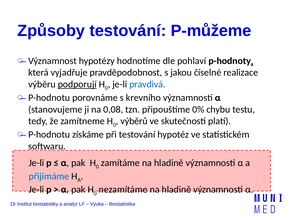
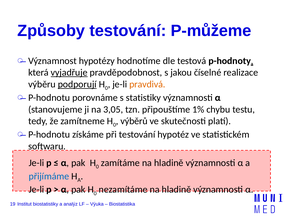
pohlaví: pohlaví -> testová (192, 61)
vyjadřuje underline: none -> present (69, 72)
pravdivá colour: blue -> orange (147, 84)
krevního: krevního -> statistiky (143, 98)
0,08: 0,08 -> 3,05 (113, 109)
0%: 0% -> 1% (198, 109)
